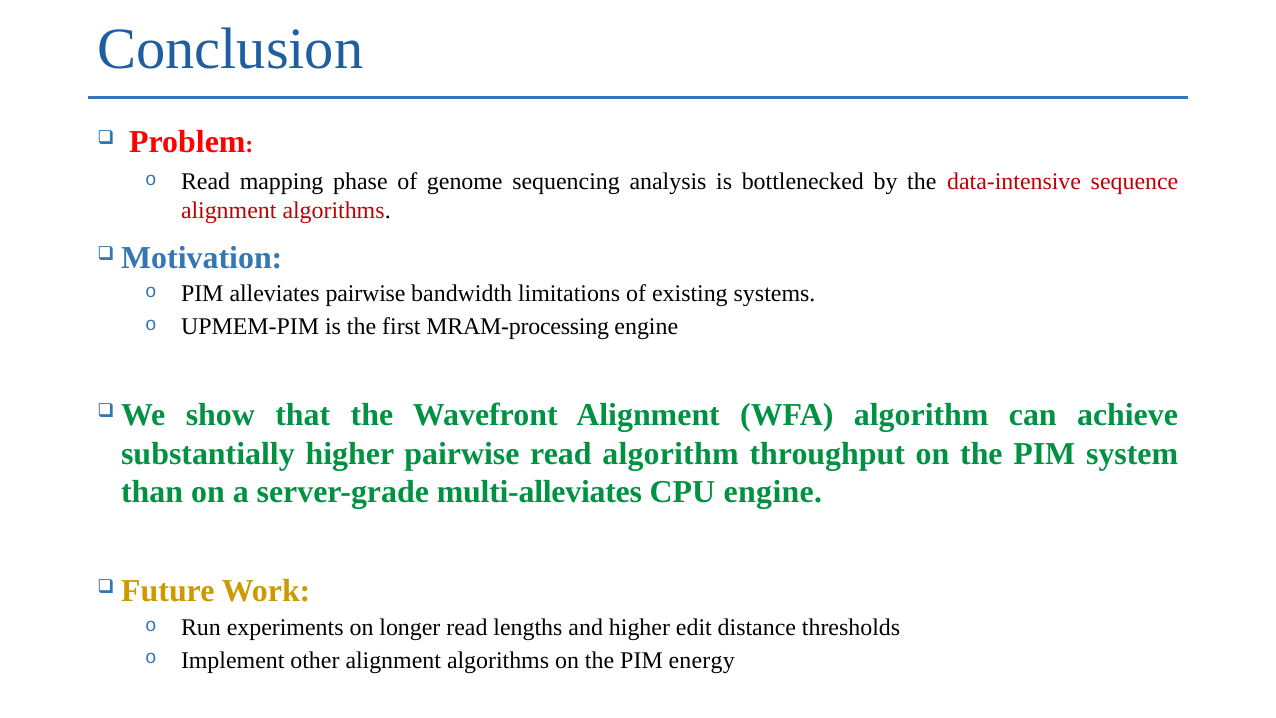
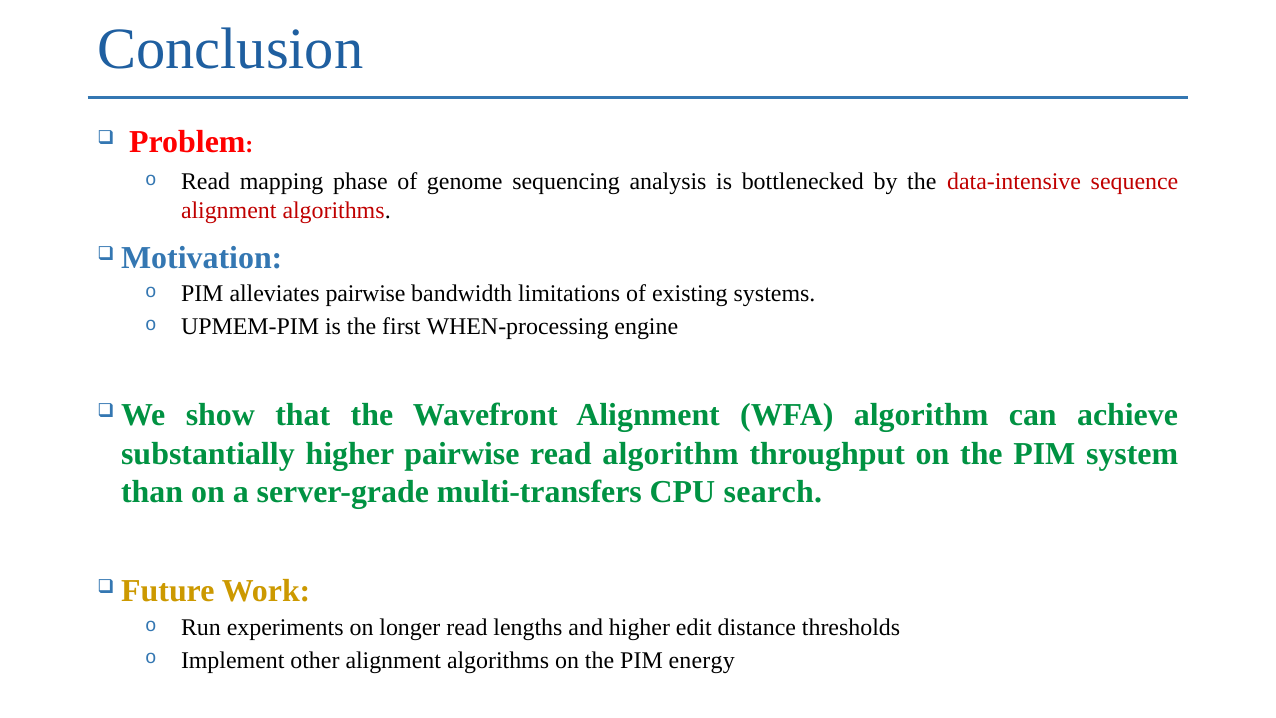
MRAM-processing: MRAM-processing -> WHEN-processing (518, 326)
multi-alleviates: multi-alleviates -> multi-transfers (539, 492)
CPU engine: engine -> search (773, 492)
